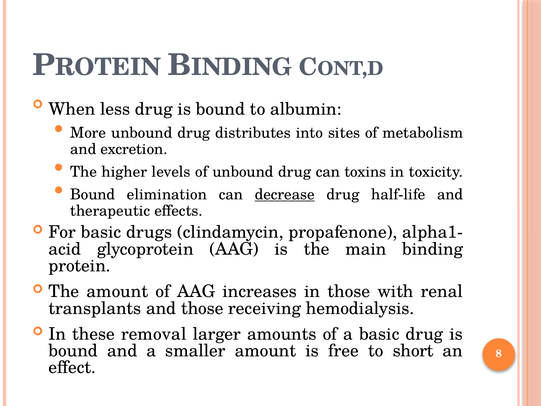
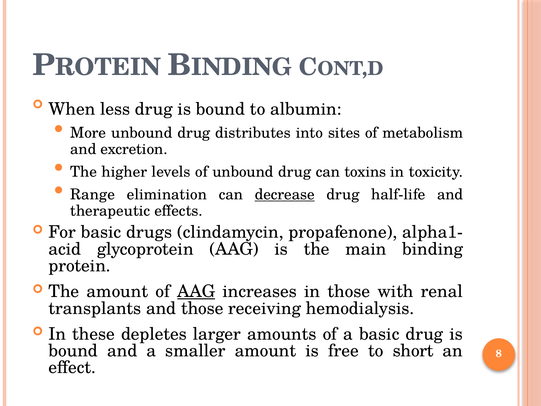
Bound: Bound -> Range (93, 194)
AAG underline: none -> present (196, 291)
removal: removal -> depletes (154, 334)
